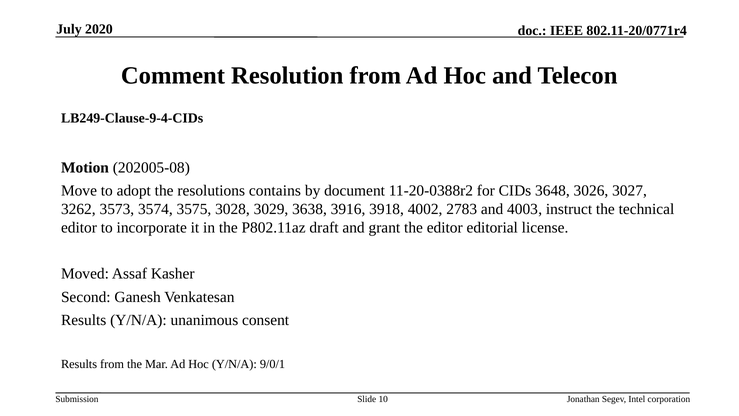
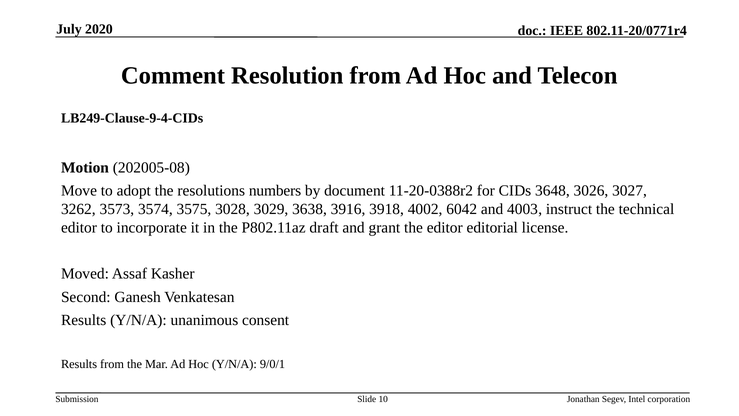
contains: contains -> numbers (275, 190)
2783: 2783 -> 6042 (462, 209)
